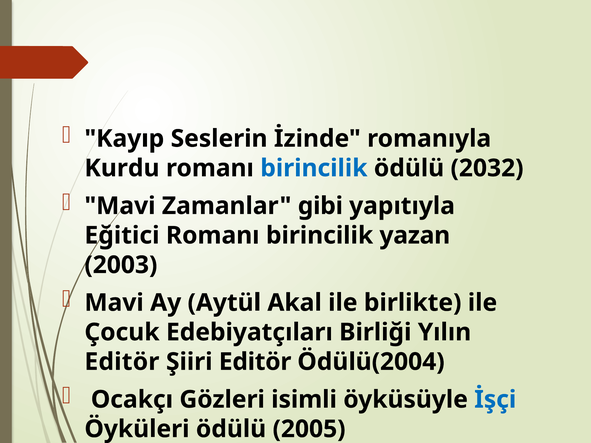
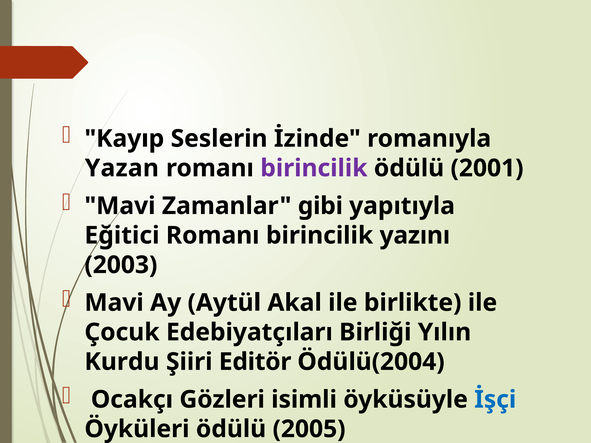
Kurdu: Kurdu -> Yazan (122, 168)
birincilik colour: blue -> purple (314, 168)
2032: 2032 -> 2001 (487, 168)
yazan: yazan -> yazını (415, 236)
Editör: Editör -> Kurdu (122, 362)
